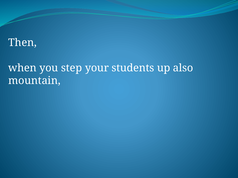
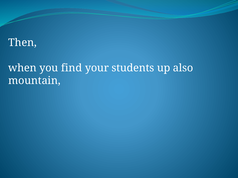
step: step -> find (72, 68)
